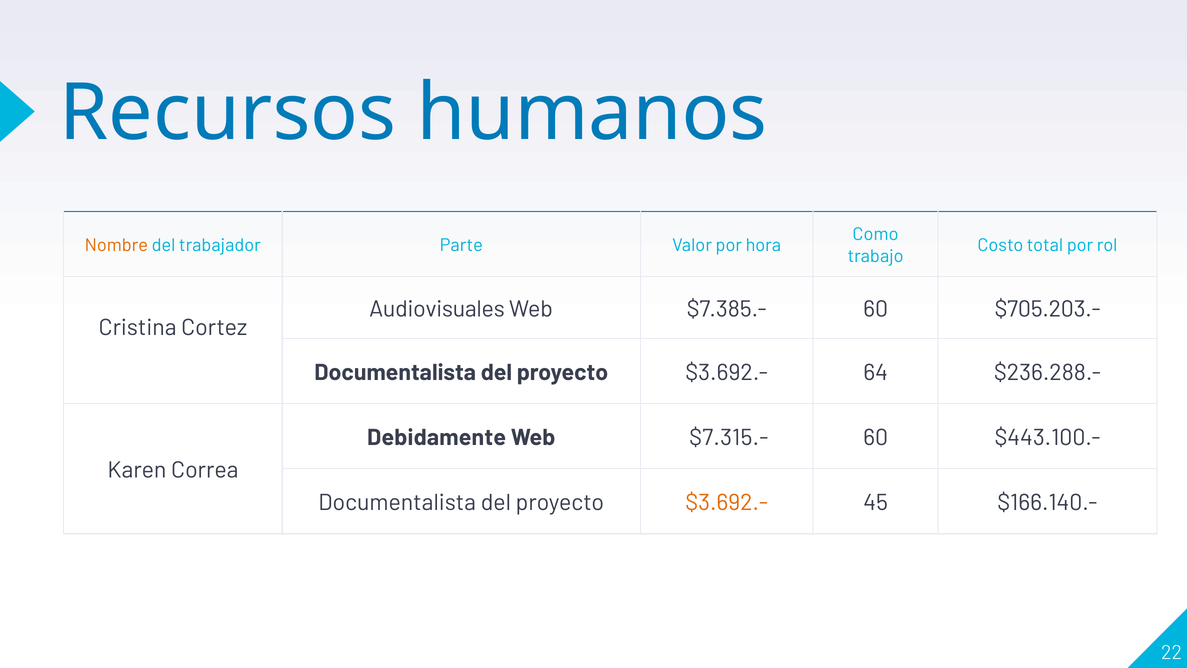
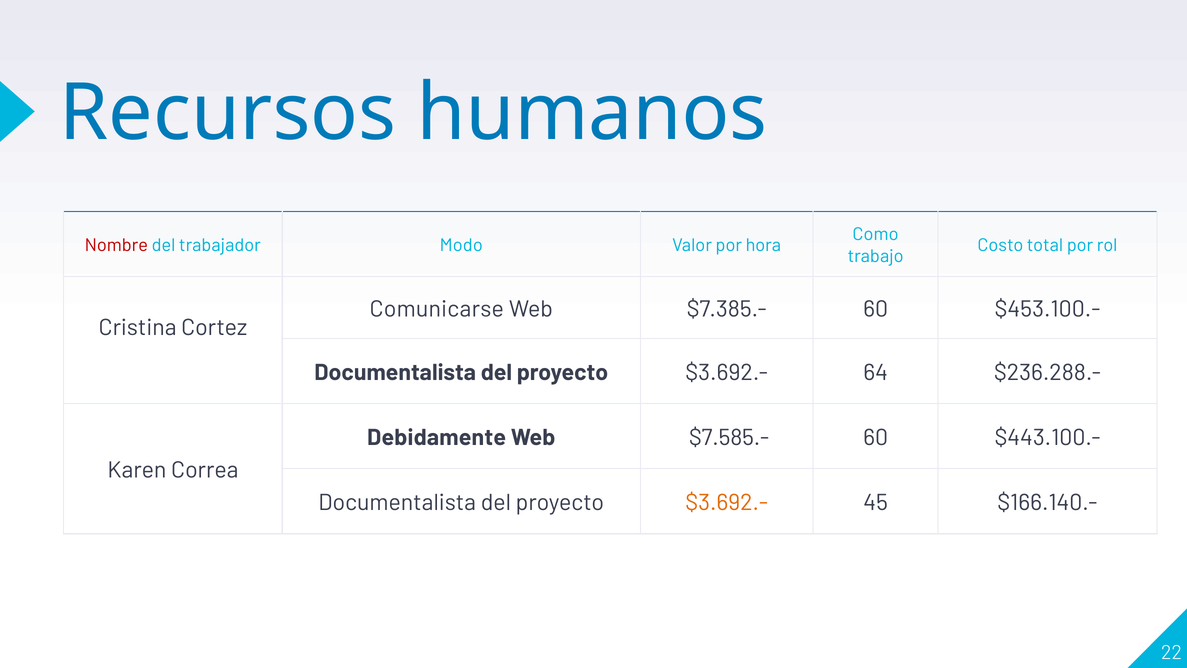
Nombre colour: orange -> red (116, 245)
Parte: Parte -> Modo (461, 245)
Audiovisuales: Audiovisuales -> Comunicarse (437, 309)
$705.203.-: $705.203.- -> $453.100.- (1047, 309)
$7.315.-: $7.315.- -> $7.585.- (729, 438)
